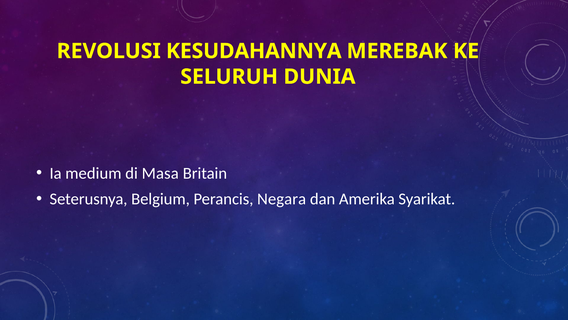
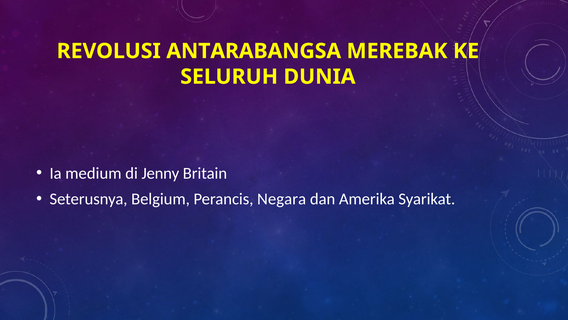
KESUDAHANNYA: KESUDAHANNYA -> ANTARABANGSA (254, 51)
Masa: Masa -> Jenny (160, 173)
